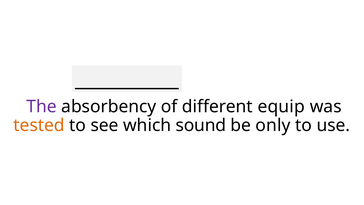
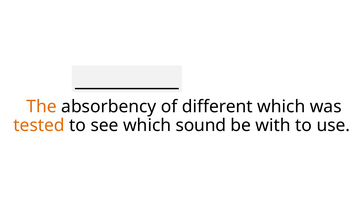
The colour: purple -> orange (42, 106)
different equip: equip -> which (281, 106)
only: only -> with (273, 125)
